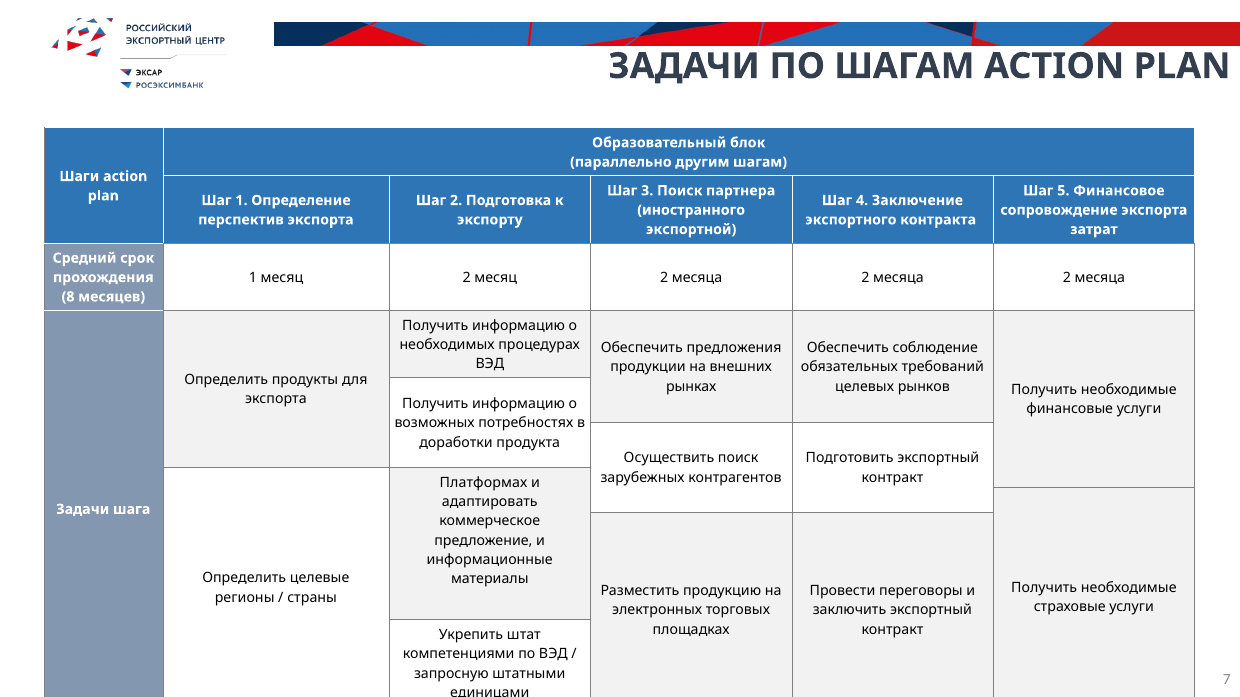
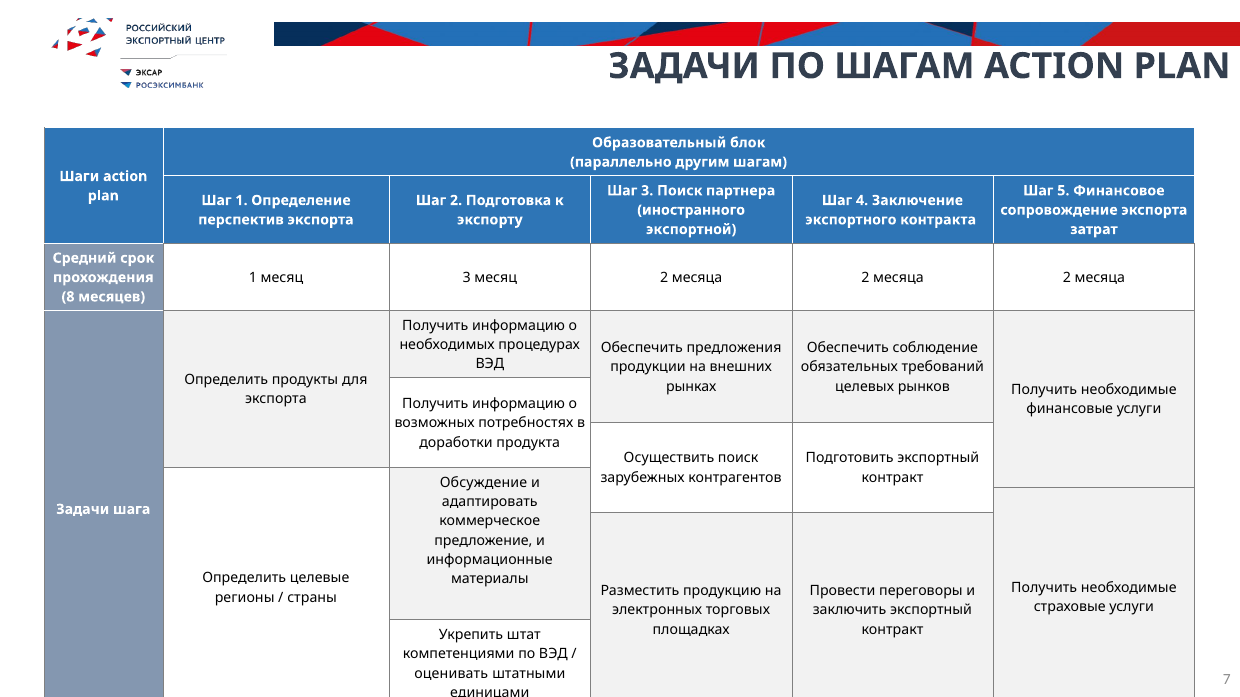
1 месяц 2: 2 -> 3 (467, 278)
Платформах: Платформах -> Обсуждение (483, 483)
запросную: запросную -> оценивать (451, 674)
